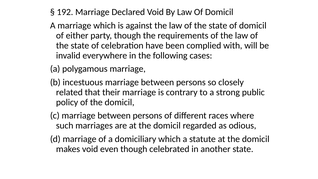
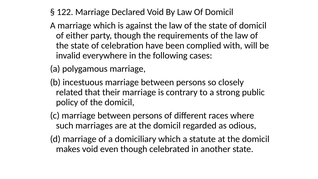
192: 192 -> 122 (65, 12)
